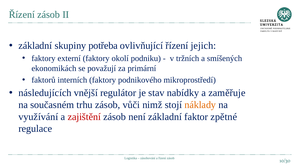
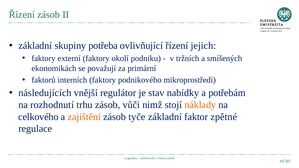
zaměřuje: zaměřuje -> potřebám (227, 93)
současném: současném -> rozhodnutí (52, 105)
využívání: využívání -> celkového (38, 117)
zajištění colour: red -> orange (84, 117)
není: není -> tyče (137, 117)
